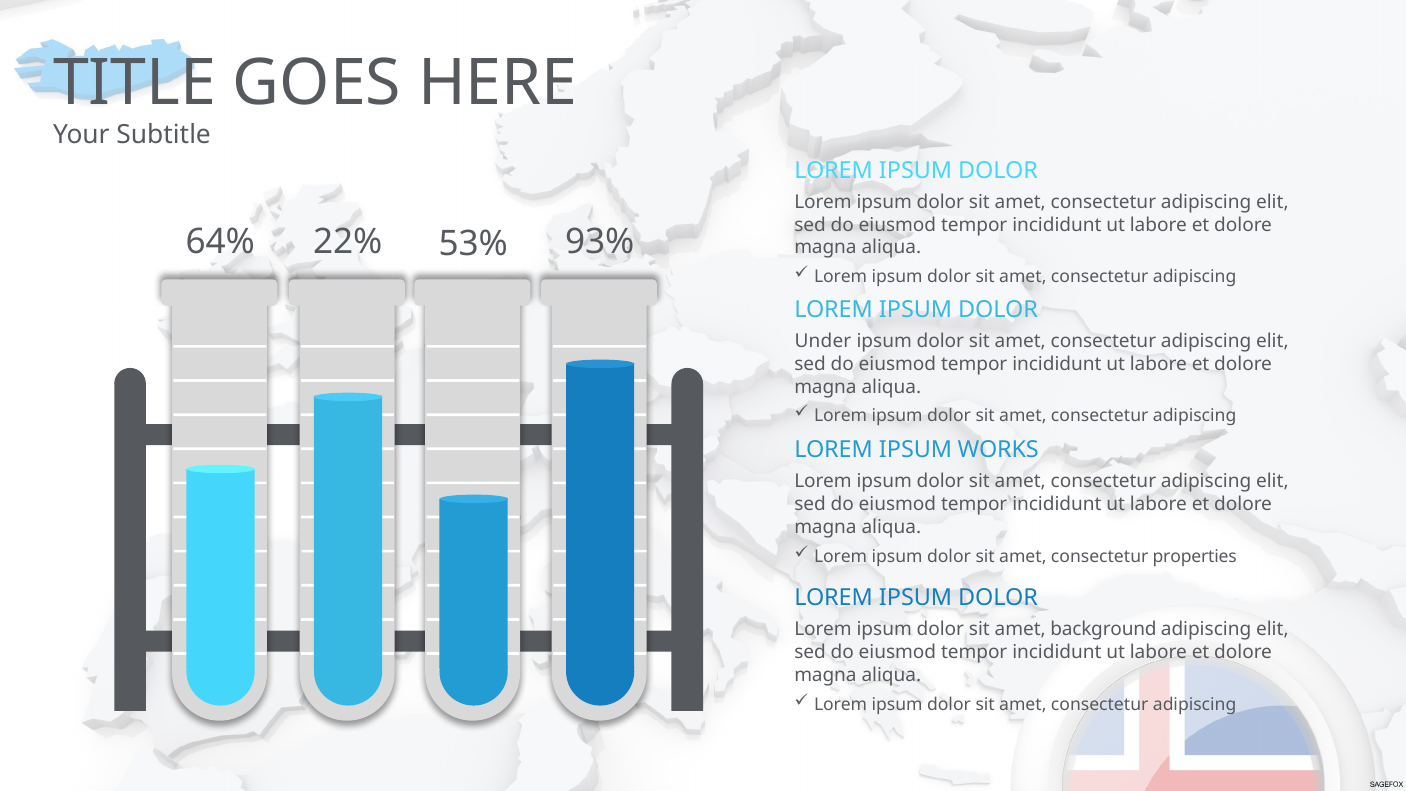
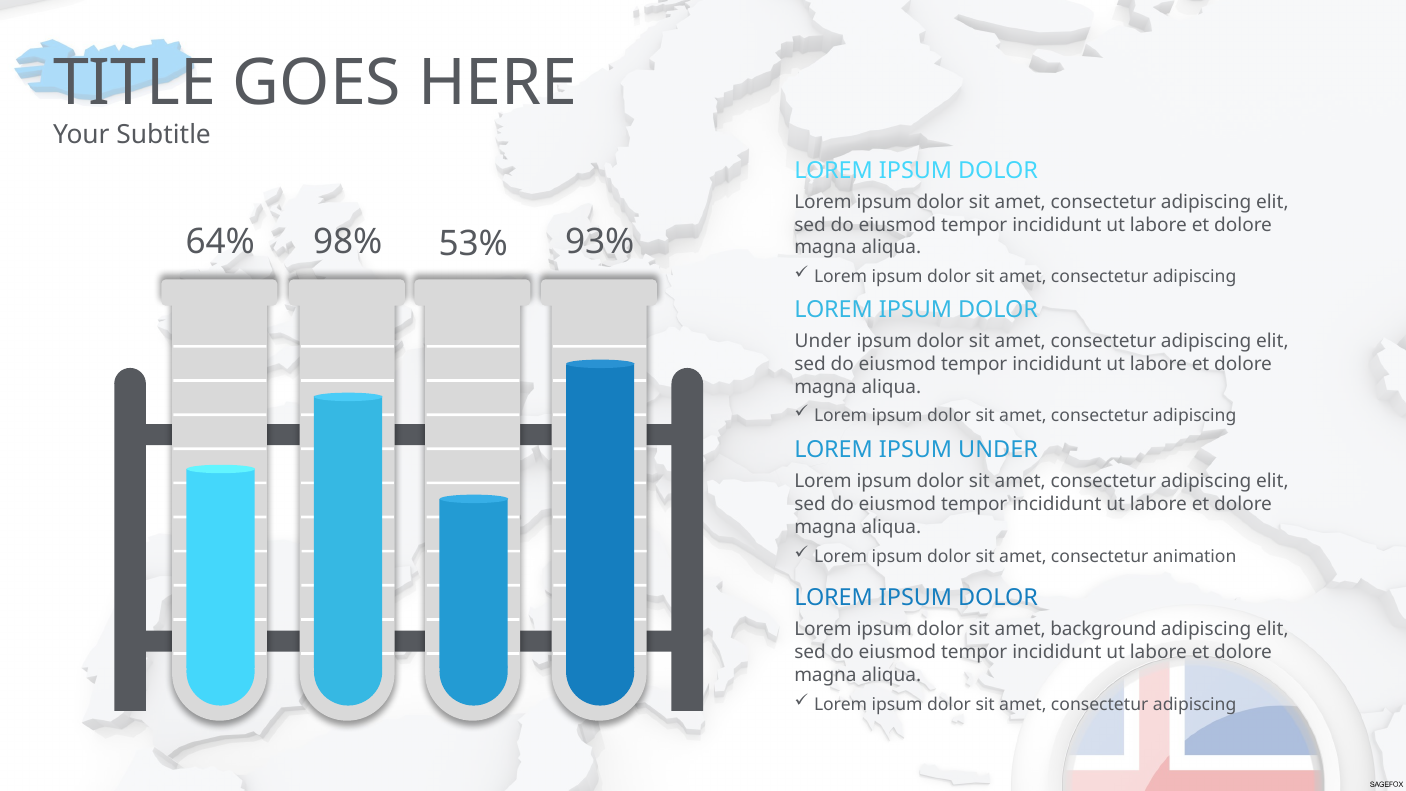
22%: 22% -> 98% (348, 242)
IPSUM WORKS: WORKS -> UNDER (998, 450)
properties: properties -> animation (1195, 556)
